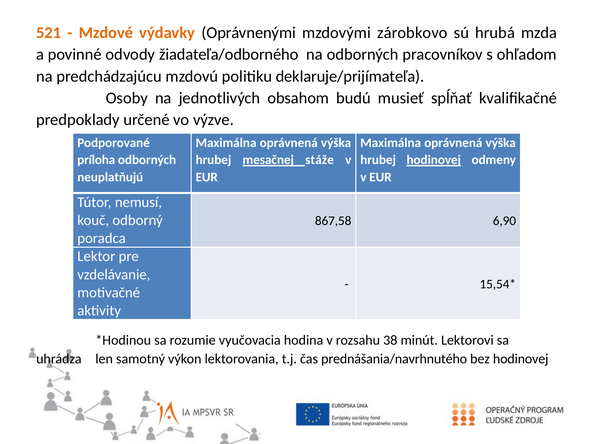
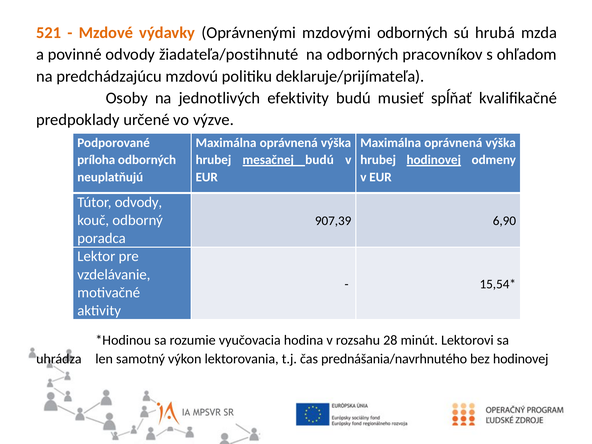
mzdovými zárobkovo: zárobkovo -> odborných (412, 33)
žiadateľa/odborného: žiadateľa/odborného -> žiadateľa/postihnuté (229, 55)
obsahom: obsahom -> efektivity (298, 98)
mesačnej stáže: stáže -> budú (320, 160)
Tútor nemusí: nemusí -> odvody (138, 202)
867,58: 867,58 -> 907,39 (333, 221)
38: 38 -> 28 (390, 340)
